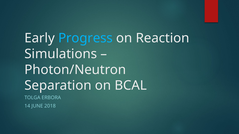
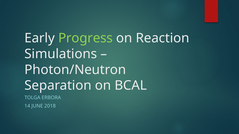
Progress colour: light blue -> light green (85, 38)
